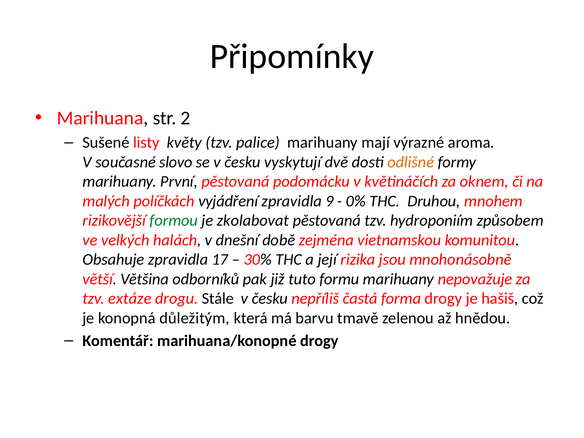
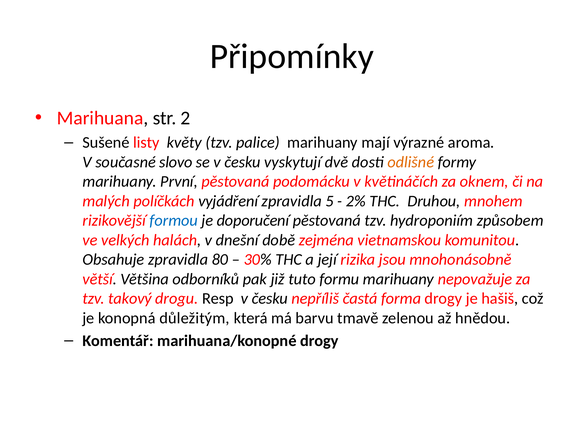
9: 9 -> 5 (330, 201)
0%: 0% -> 2% (356, 201)
formou colour: green -> blue (174, 221)
zkolabovat: zkolabovat -> doporučení (253, 221)
17: 17 -> 80 (220, 260)
extáze: extáze -> takový (130, 299)
Stále: Stále -> Resp (218, 299)
